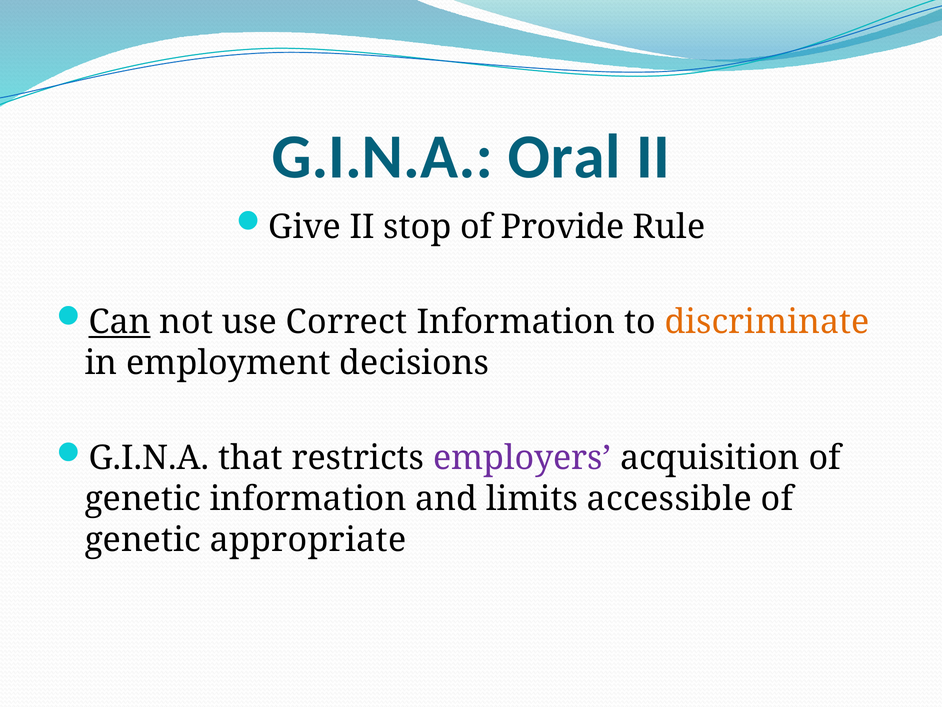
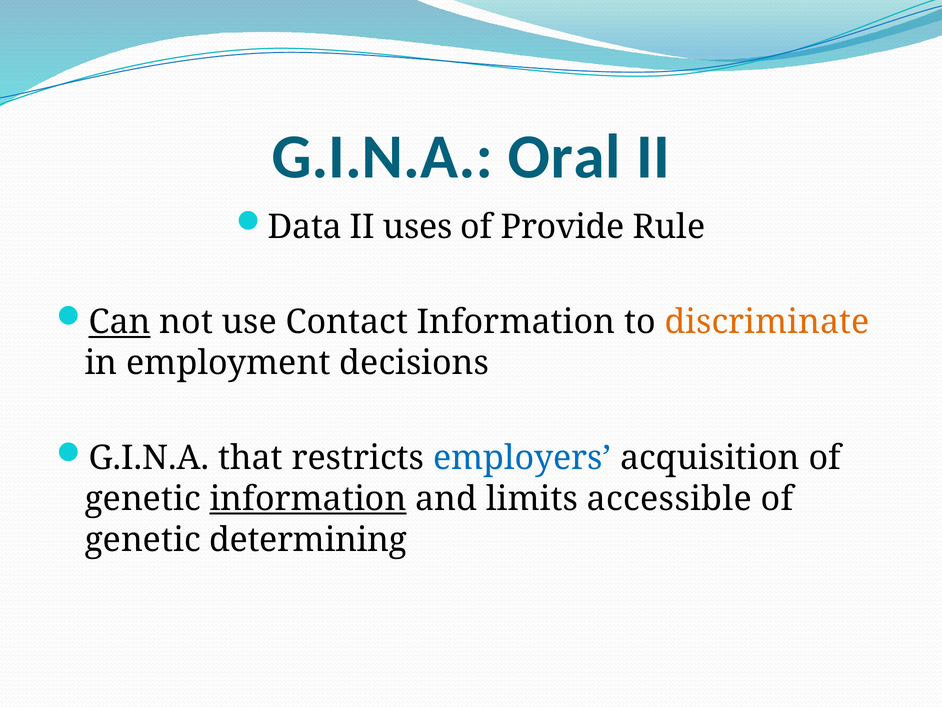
Give: Give -> Data (305, 227)
stop: stop -> uses (418, 227)
Correct: Correct -> Contact (347, 322)
employers colour: purple -> blue (522, 458)
information underline: none -> present (308, 499)
appropriate: appropriate -> determining (308, 540)
